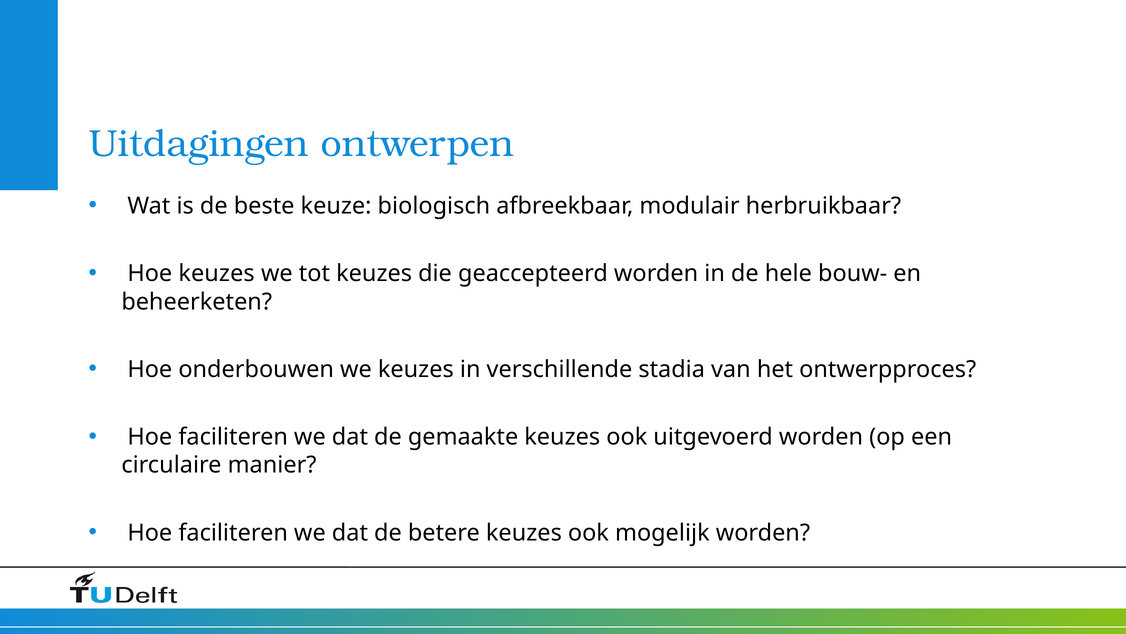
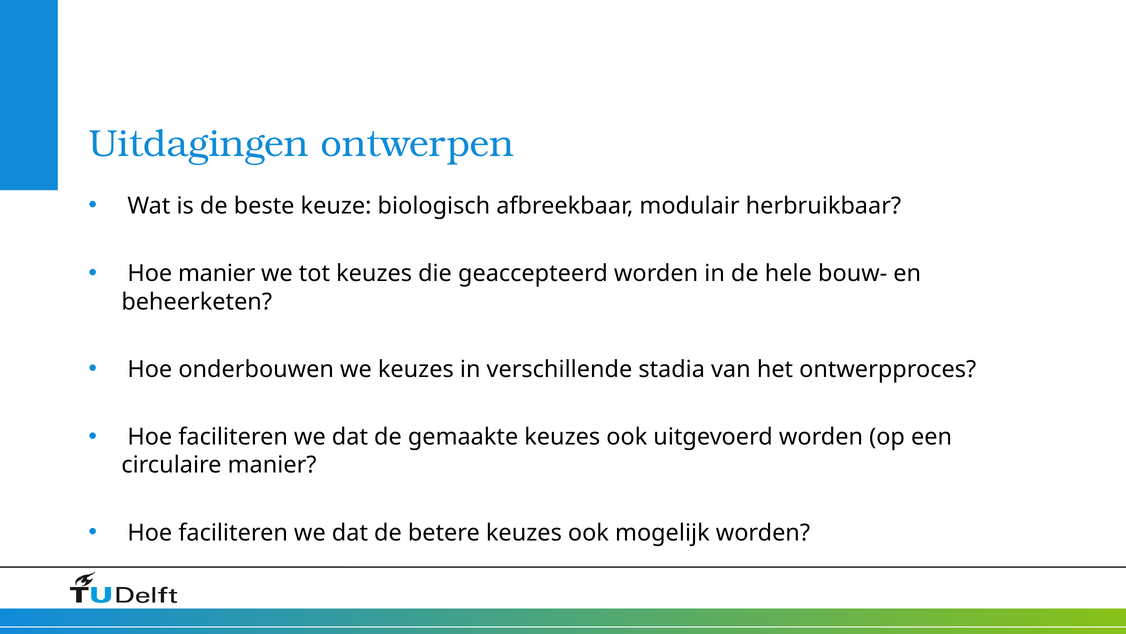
Hoe keuzes: keuzes -> manier (217, 273)
